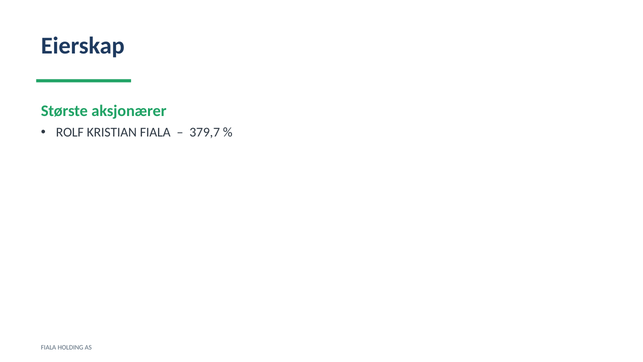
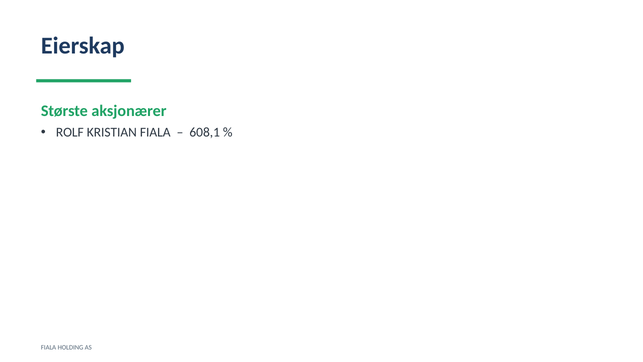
379,7: 379,7 -> 608,1 (205, 132)
